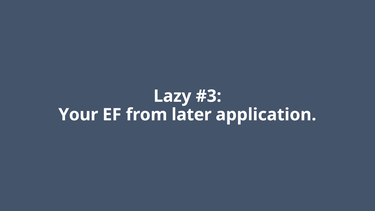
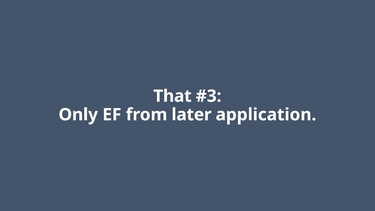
Lazy: Lazy -> That (172, 96)
Your: Your -> Only (78, 115)
